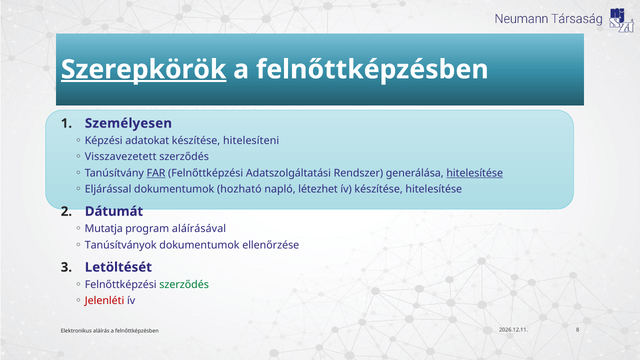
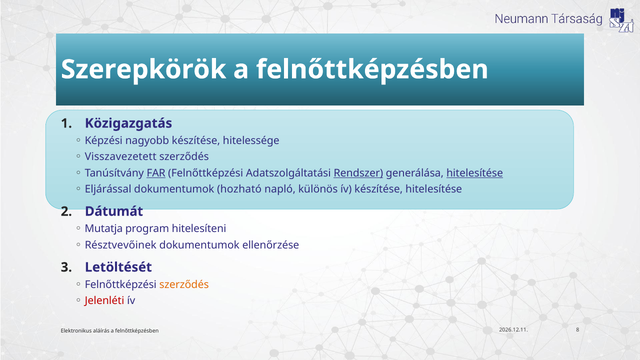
Szerepkörök underline: present -> none (144, 70)
Személyesen: Személyesen -> Közigazgatás (128, 123)
adatokat: adatokat -> nagyobb (147, 141)
hitelesíteni: hitelesíteni -> hitelessége (251, 141)
Rendszer underline: none -> present (358, 173)
létezhet: létezhet -> különös (318, 189)
aláírásával: aláírásával -> hitelesíteni (199, 229)
Tanúsítványok: Tanúsítványok -> Résztvevőinek (121, 245)
szerződés colour: green -> orange (184, 285)
